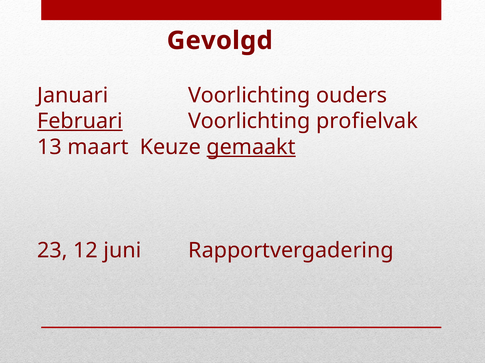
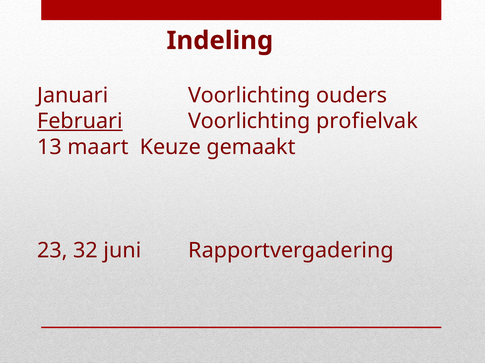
Gevolgd: Gevolgd -> Indeling (220, 41)
gemaakt underline: present -> none (251, 147)
12: 12 -> 32 (86, 251)
